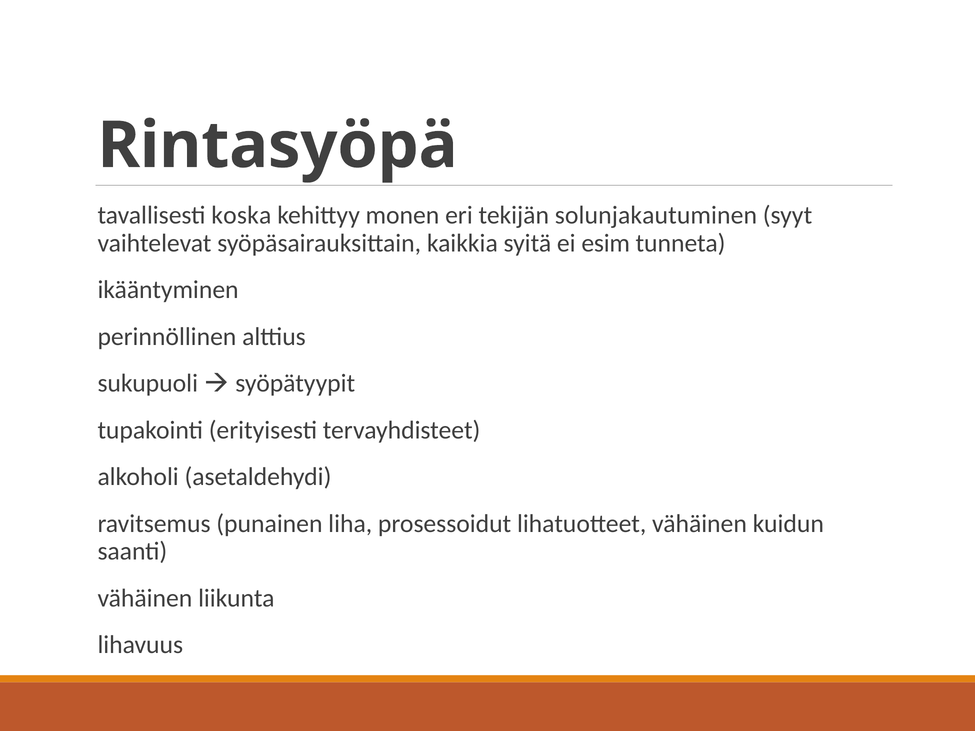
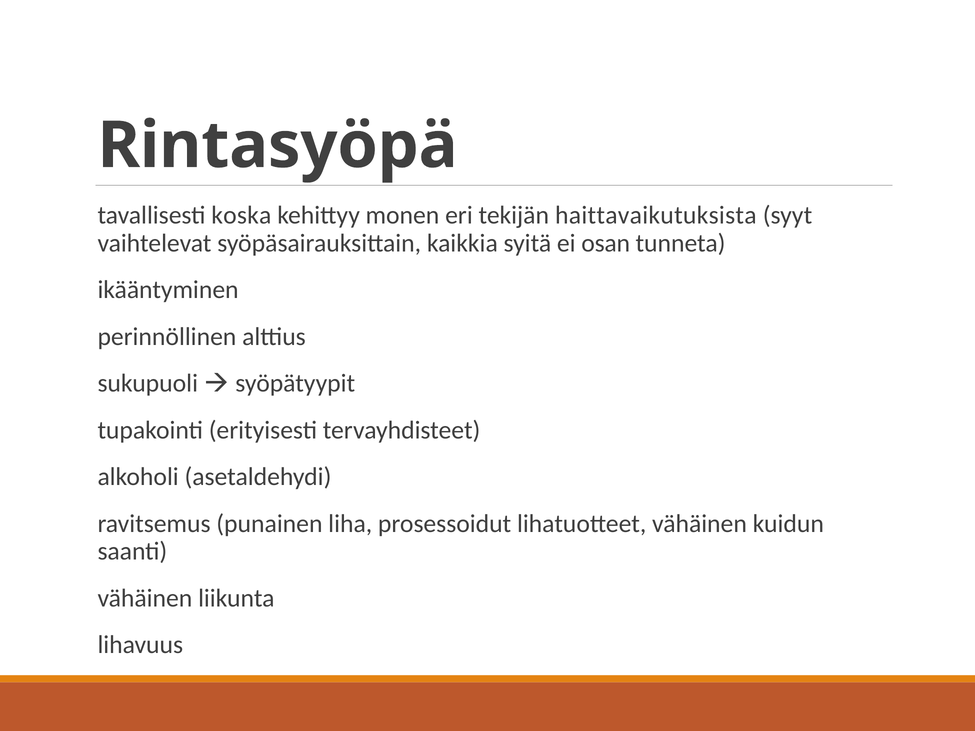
solunjakautuminen: solunjakautuminen -> haittavaikutuksista (656, 215)
esim: esim -> osan (606, 243)
